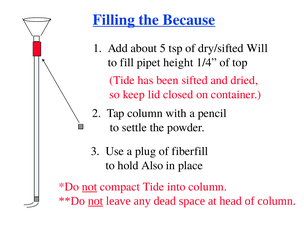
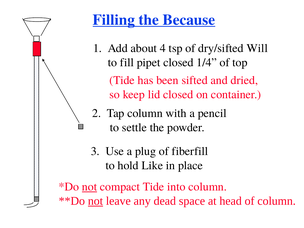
5: 5 -> 4 (163, 48)
pipet height: height -> closed (178, 62)
Also: Also -> Like (152, 165)
